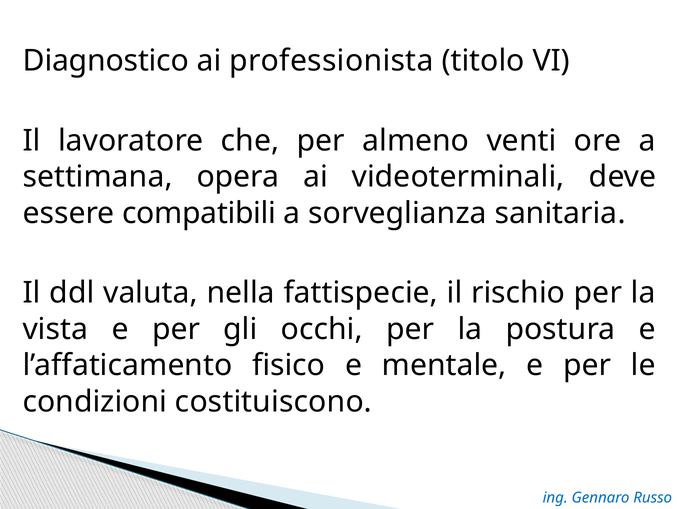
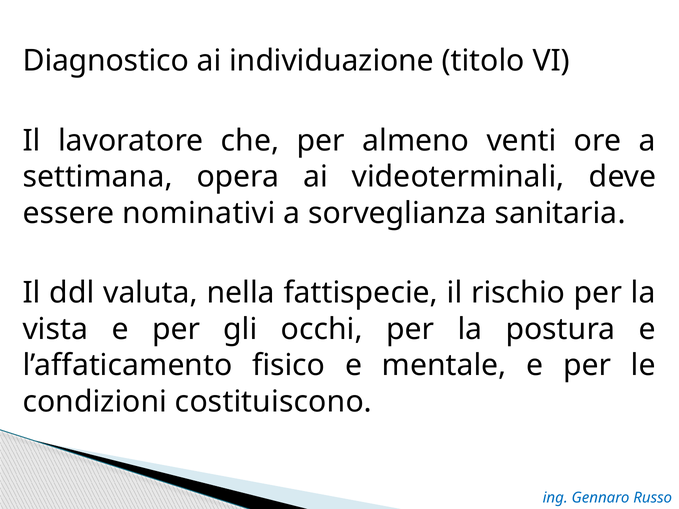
professionista: professionista -> individuazione (332, 61)
compatibili: compatibili -> nominativi (199, 213)
